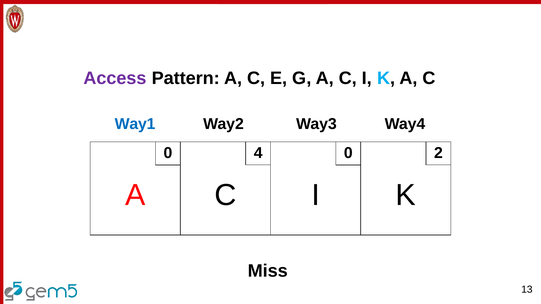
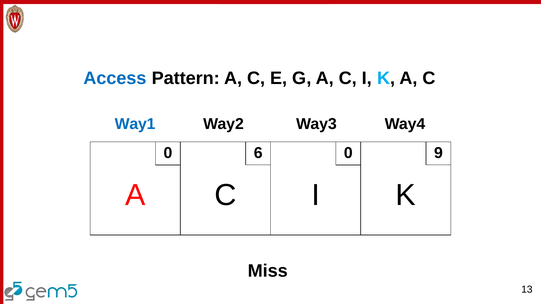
Access colour: purple -> blue (115, 78)
4: 4 -> 6 (258, 153)
2: 2 -> 9 (438, 153)
